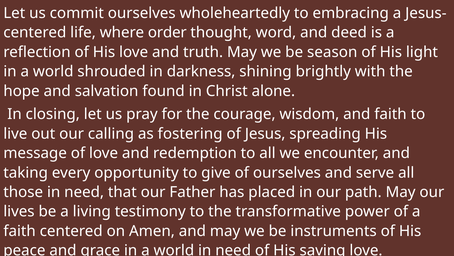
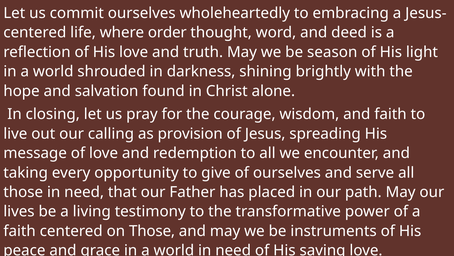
fostering: fostering -> provision (190, 133)
on Amen: Amen -> Those (152, 231)
